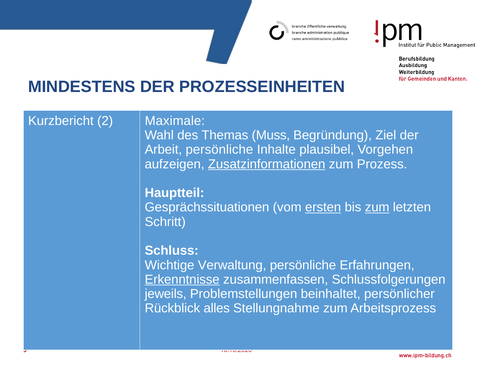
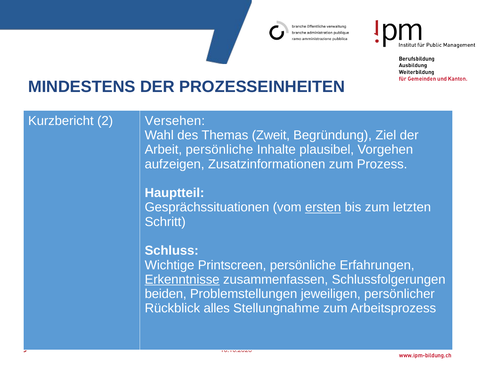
Maximale: Maximale -> Versehen (175, 121)
Muss: Muss -> Zweit (271, 135)
Zusatzinformationen underline: present -> none (267, 164)
zum underline: present -> none (377, 207)
Verwaltung: Verwaltung -> Printscreen (232, 265)
jeweils: jeweils -> beiden (166, 294)
beinhaltet: beinhaltet -> jeweiligen (331, 294)
